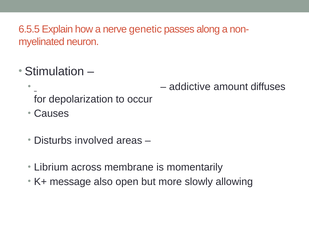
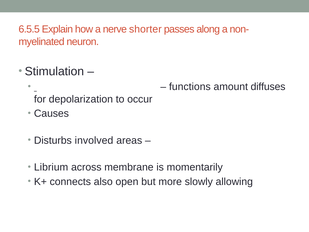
genetic: genetic -> shorter (145, 29)
addictive: addictive -> functions (190, 87)
message: message -> connects (70, 181)
